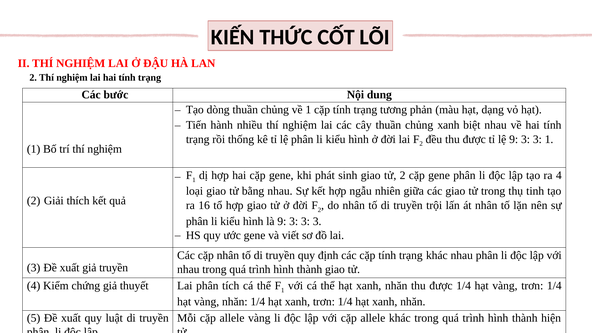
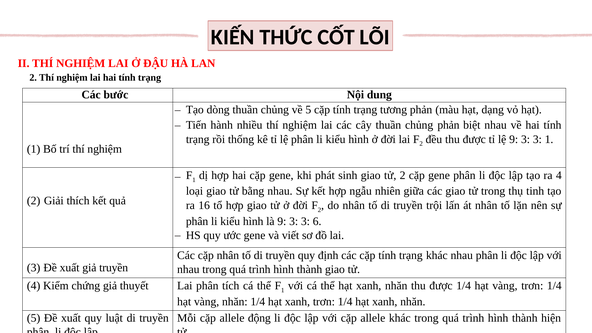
về 1: 1 -> 5 (308, 110)
chủng xanh: xanh -> phản (448, 125)
3 3 3: 3 -> 6 (317, 221)
allele vàng: vàng -> động (259, 318)
